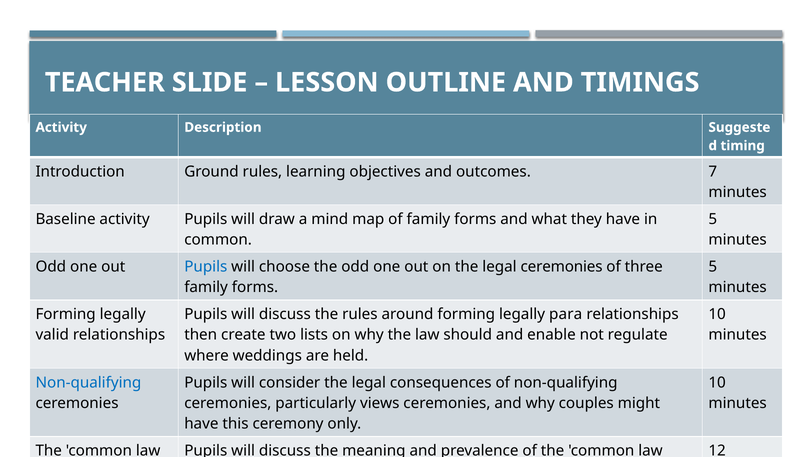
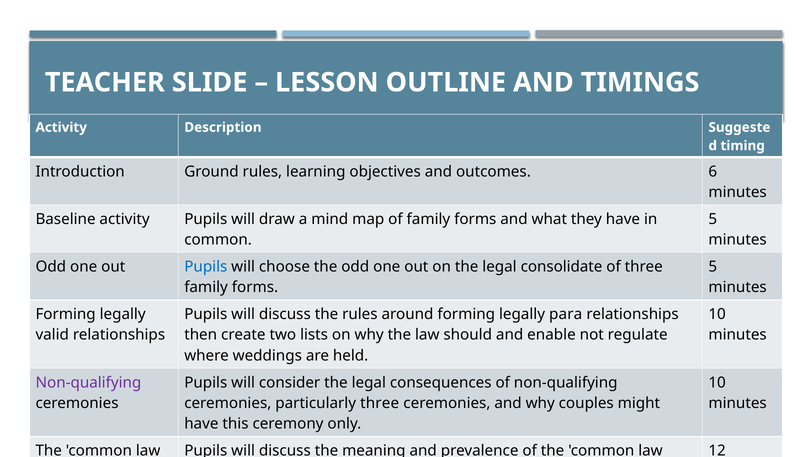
7: 7 -> 6 (713, 171)
legal ceremonies: ceremonies -> consolidate (562, 266)
Non-qualifying colour: blue -> purple (88, 382)
particularly views: views -> three (380, 403)
